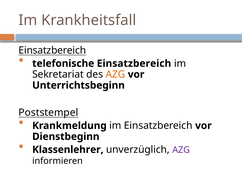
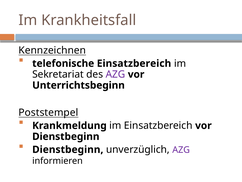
Einsatzbereich: Einsatzbereich -> Kennzeichnen (52, 50)
AZG colour: orange -> purple (115, 74)
Klassenlehrer: Klassenlehrer -> Dienstbeginn (68, 149)
